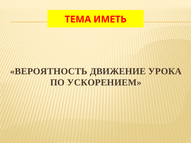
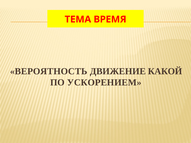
ИМЕТЬ: ИМЕТЬ -> ВРЕМЯ (110, 19)
УРОКА: УРОКА -> КАКОЙ (165, 71)
